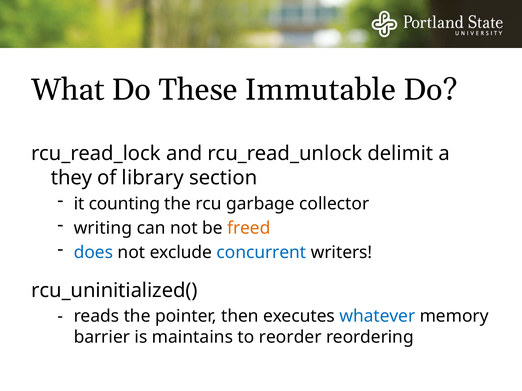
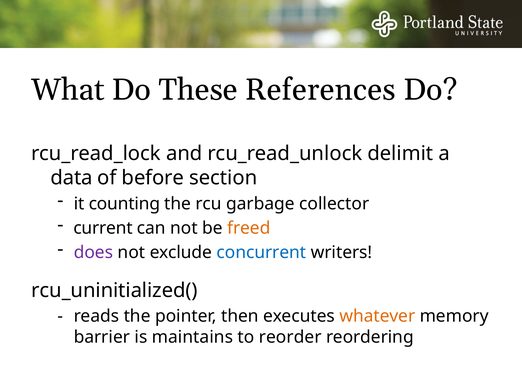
Immutable: Immutable -> References (320, 90)
they: they -> data (72, 178)
library: library -> before (153, 178)
writing: writing -> current (103, 228)
does colour: blue -> purple (93, 253)
whatever colour: blue -> orange (377, 317)
